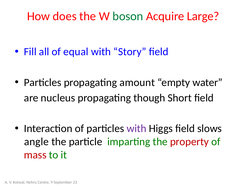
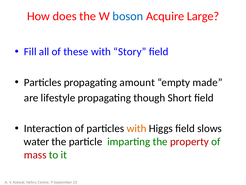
boson colour: green -> blue (128, 16)
equal: equal -> these (76, 52)
water: water -> made (207, 82)
nucleus: nucleus -> lifestyle (58, 98)
with colour: purple -> orange (137, 128)
angle: angle -> water (37, 141)
